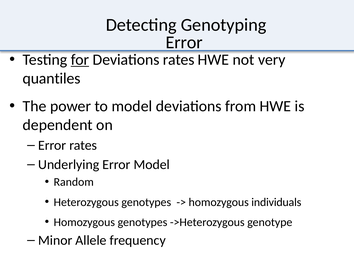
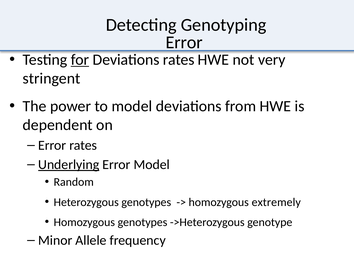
quantiles: quantiles -> stringent (52, 79)
Underlying underline: none -> present (69, 165)
individuals: individuals -> extremely (276, 202)
